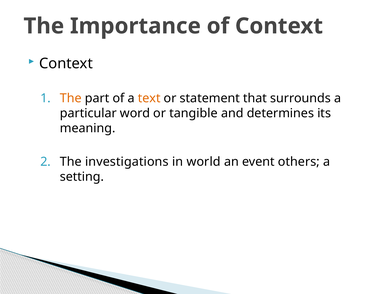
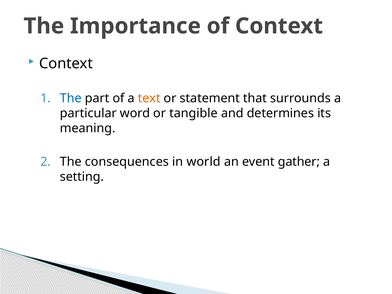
The colour: orange -> blue (71, 98)
investigations: investigations -> consequences (127, 162)
others: others -> gather (299, 162)
